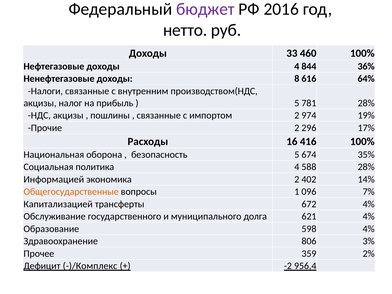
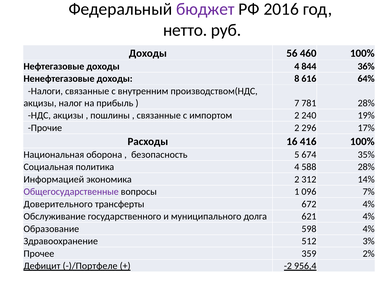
33: 33 -> 56 (292, 53)
5: 5 -> 7 (297, 103)
974: 974 -> 240 (309, 115)
402: 402 -> 312 (309, 179)
Общегосударственные colour: orange -> purple (71, 192)
Капитализацией: Капитализацией -> Доверительного (58, 204)
806: 806 -> 512 (309, 241)
-)/Комплекс: -)/Комплекс -> -)/Портфеле (90, 266)
